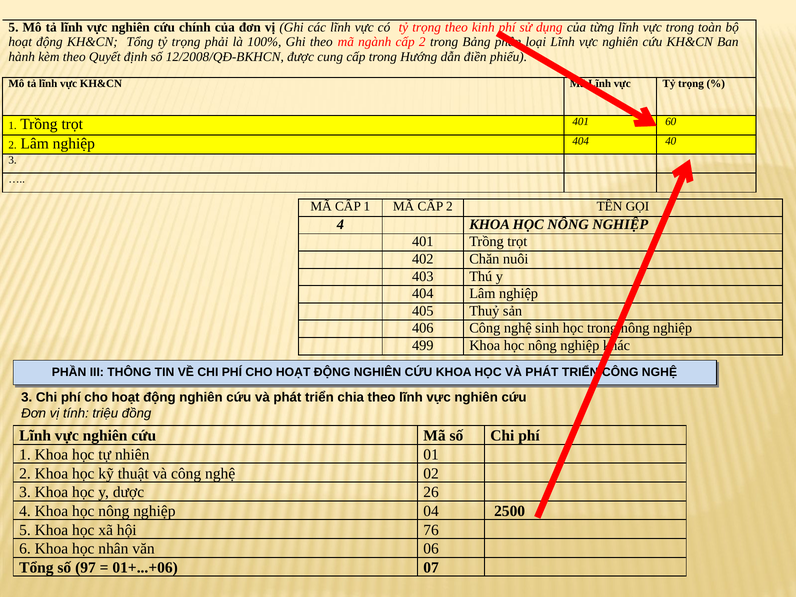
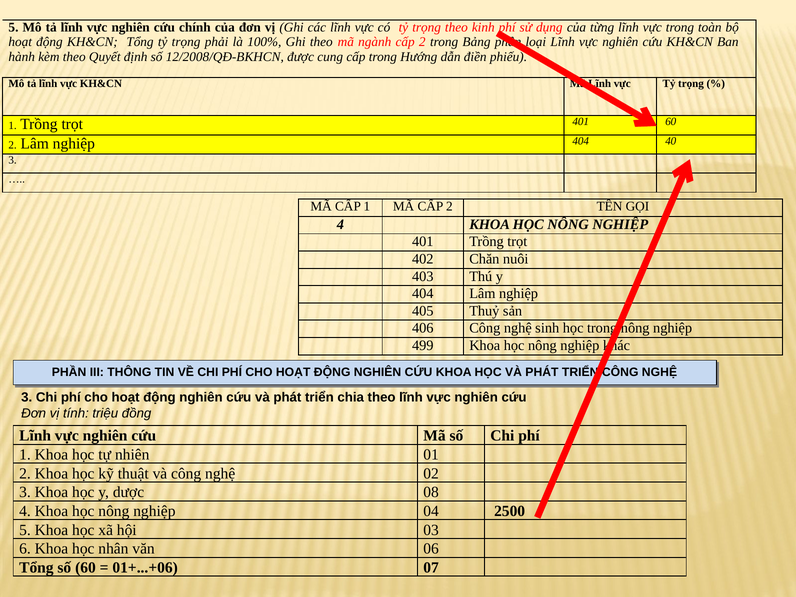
26: 26 -> 08 (431, 492)
76: 76 -> 03 (431, 530)
số 97: 97 -> 60 (85, 568)
